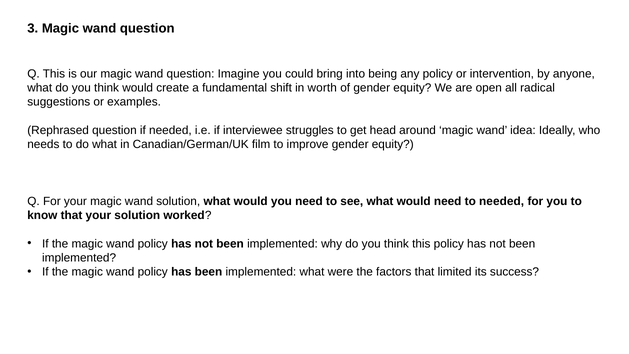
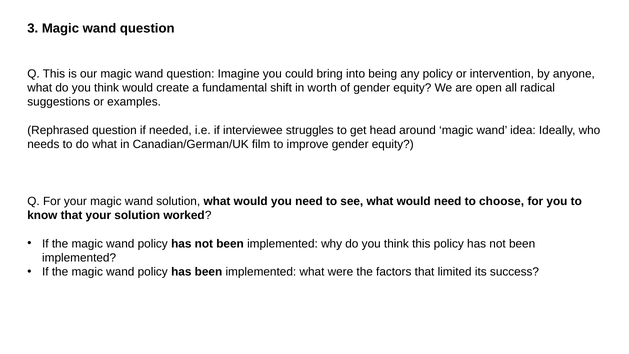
to needed: needed -> choose (502, 201)
